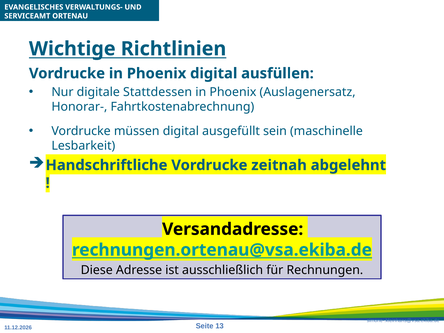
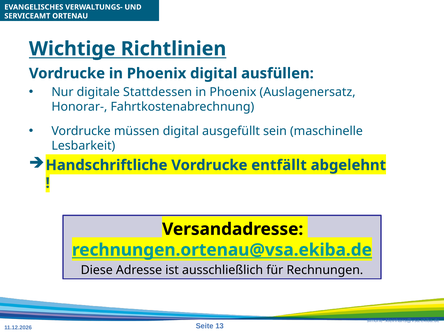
zeitnah: zeitnah -> entfällt (279, 165)
